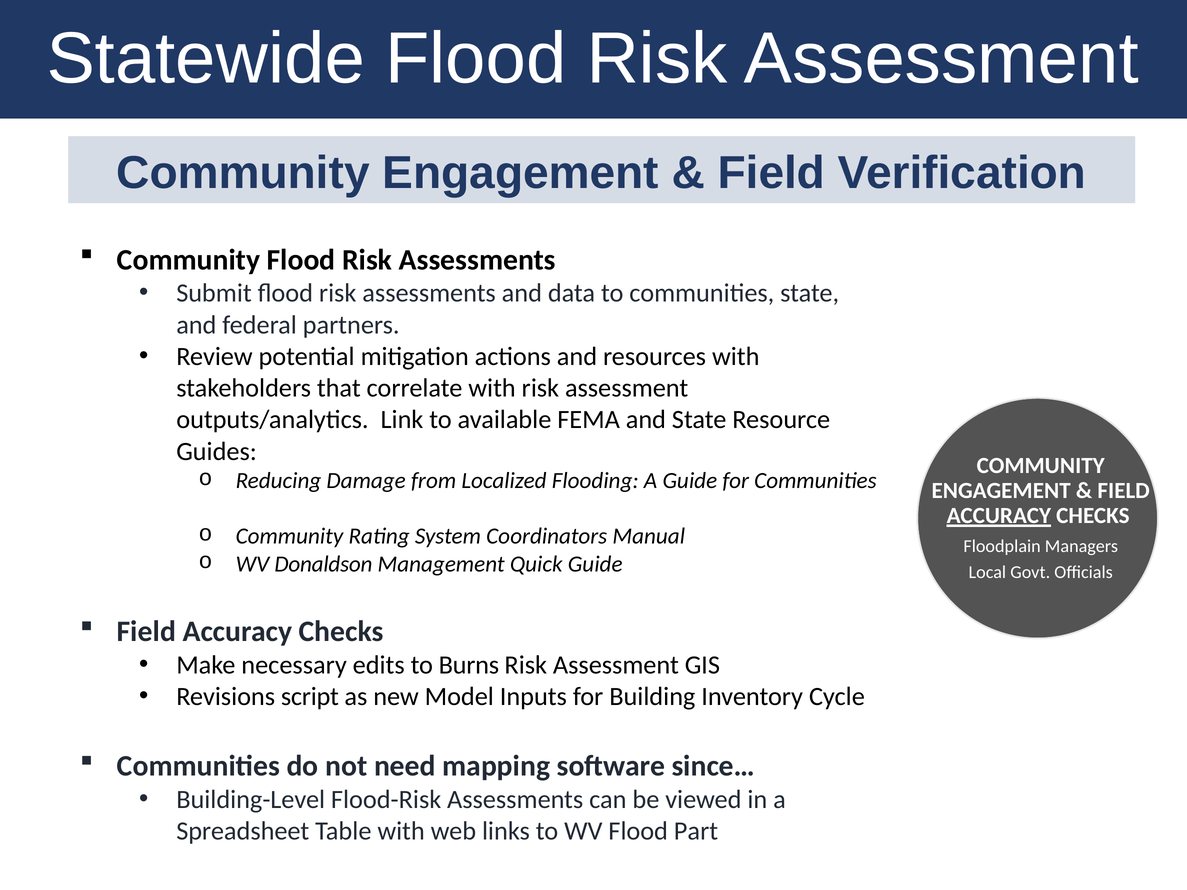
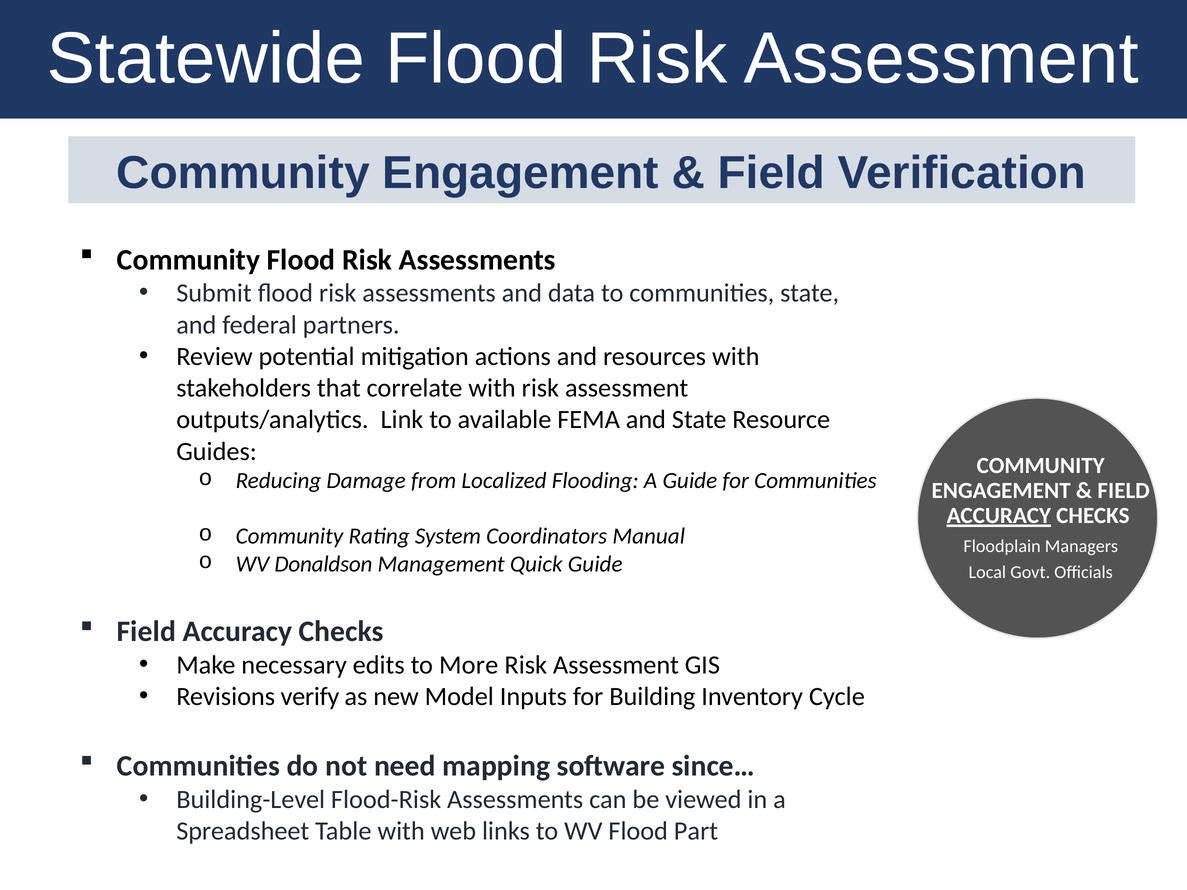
Burns: Burns -> More (469, 665)
script: script -> verify (310, 697)
